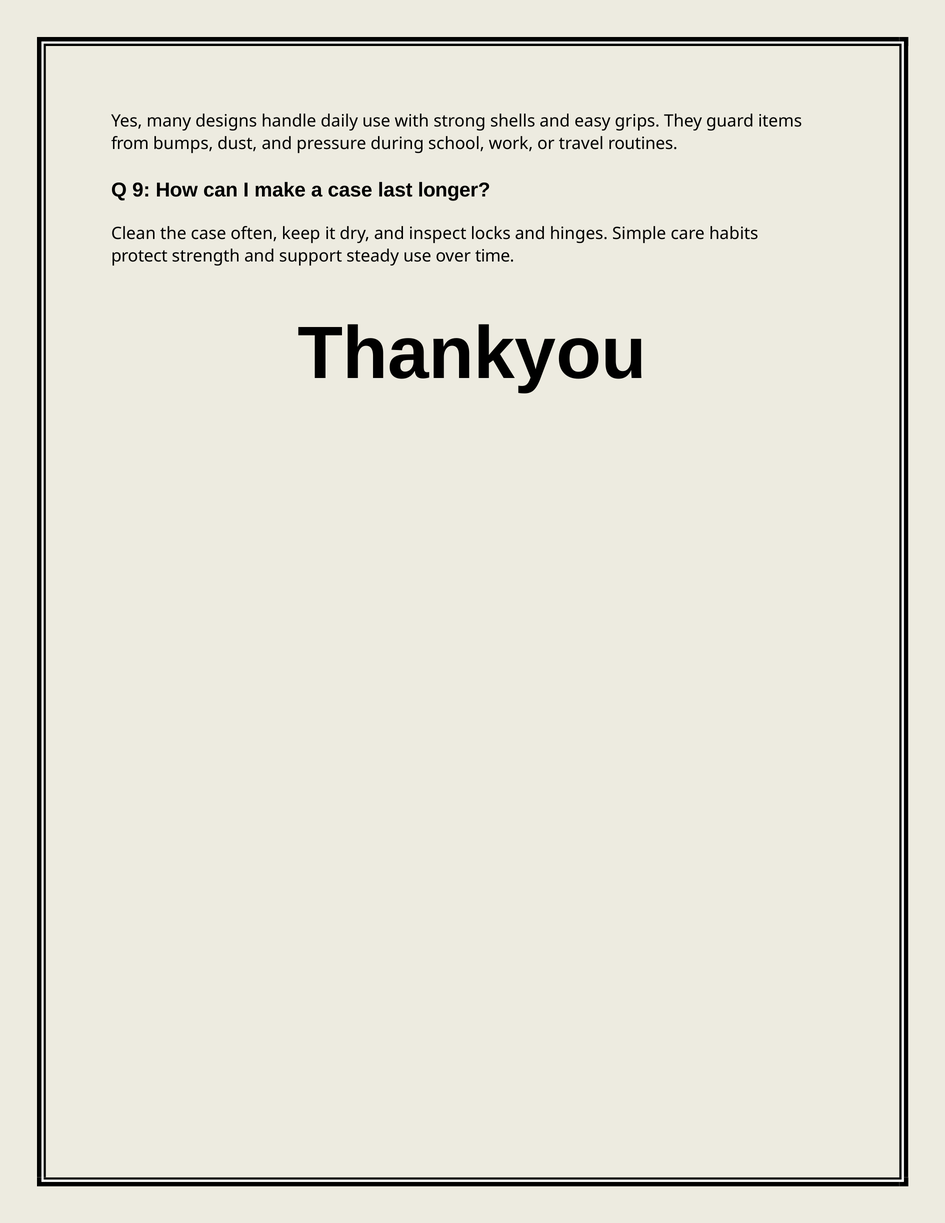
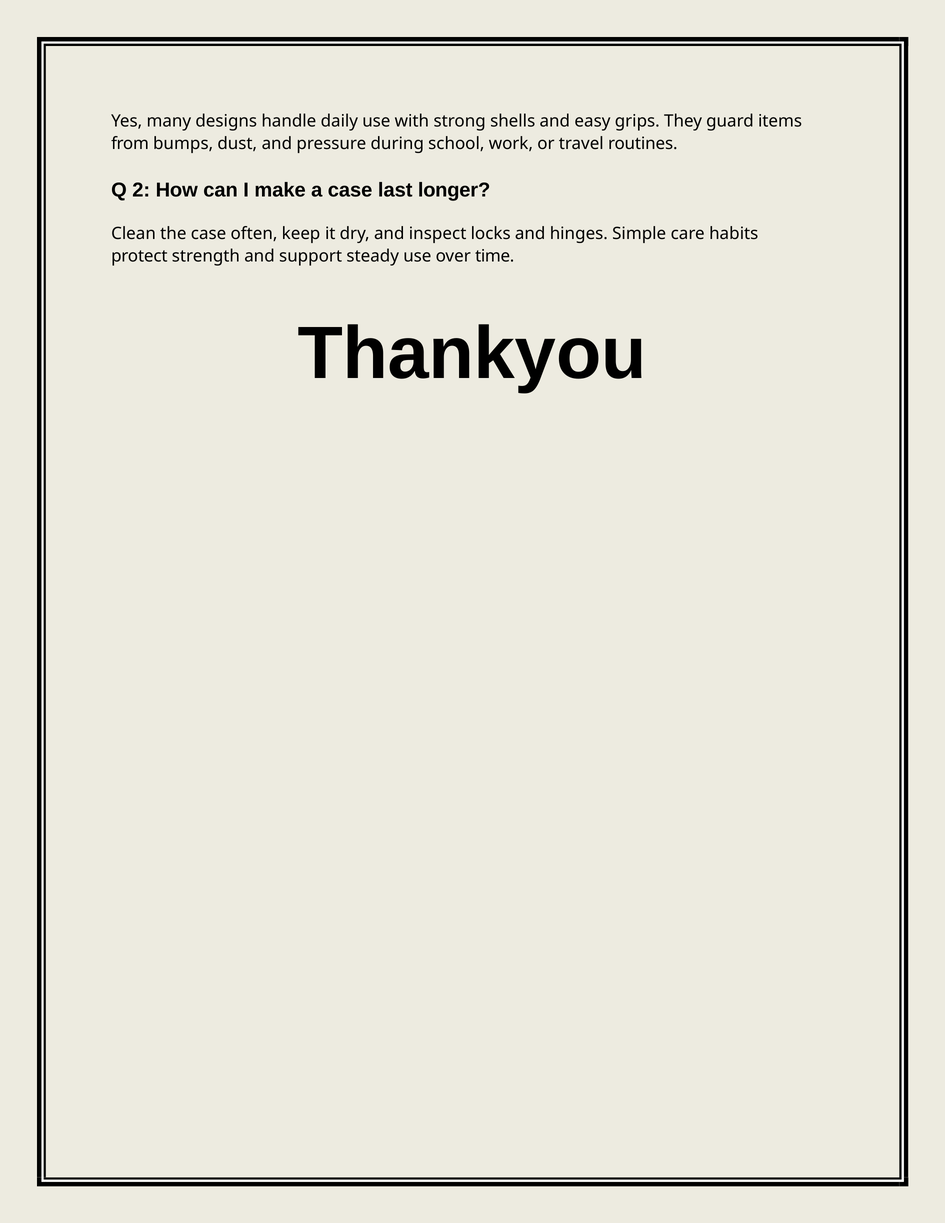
9: 9 -> 2 (141, 190)
